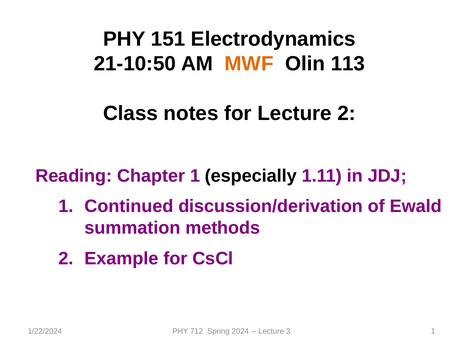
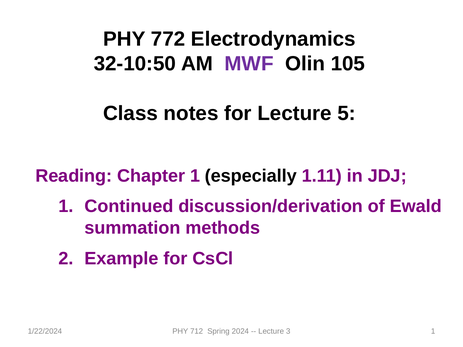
151: 151 -> 772 (168, 39)
21-10:50: 21-10:50 -> 32-10:50 (135, 64)
MWF colour: orange -> purple (249, 64)
113: 113 -> 105 (348, 64)
Lecture 2: 2 -> 5 (347, 113)
